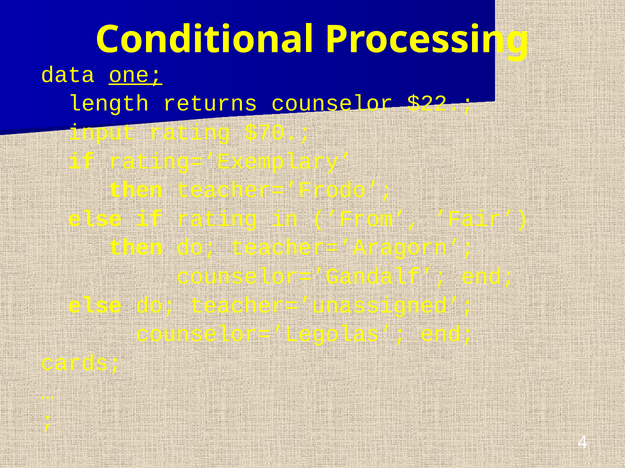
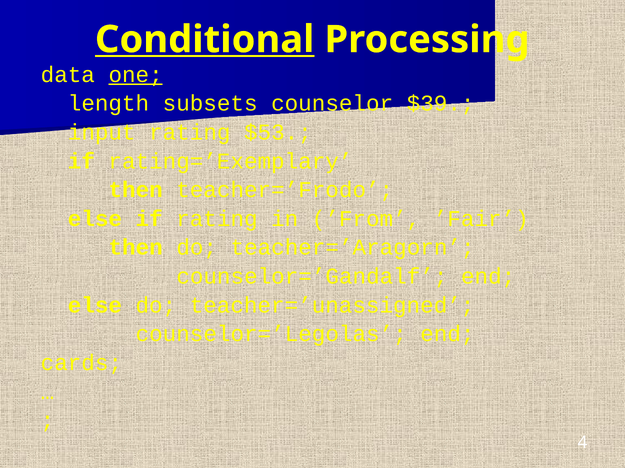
Conditional underline: none -> present (205, 40)
returns: returns -> subsets (210, 104)
$22: $22 -> $39 (441, 104)
$70: $70 -> $53 (278, 132)
